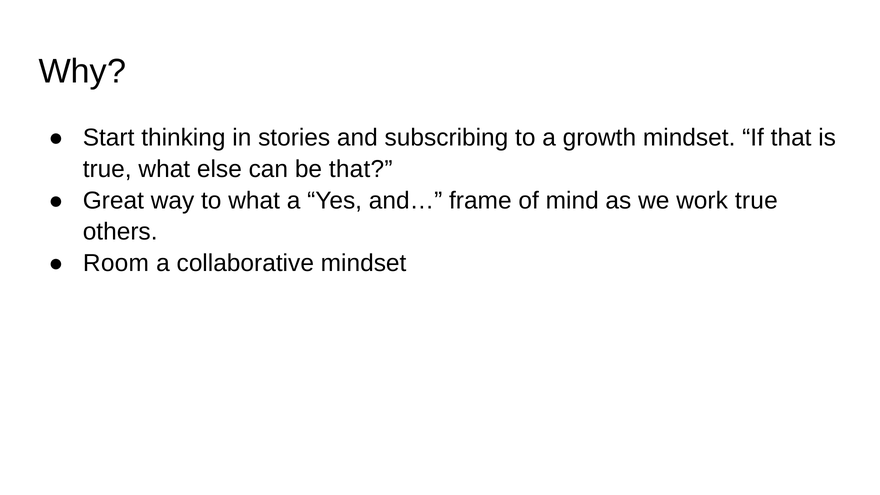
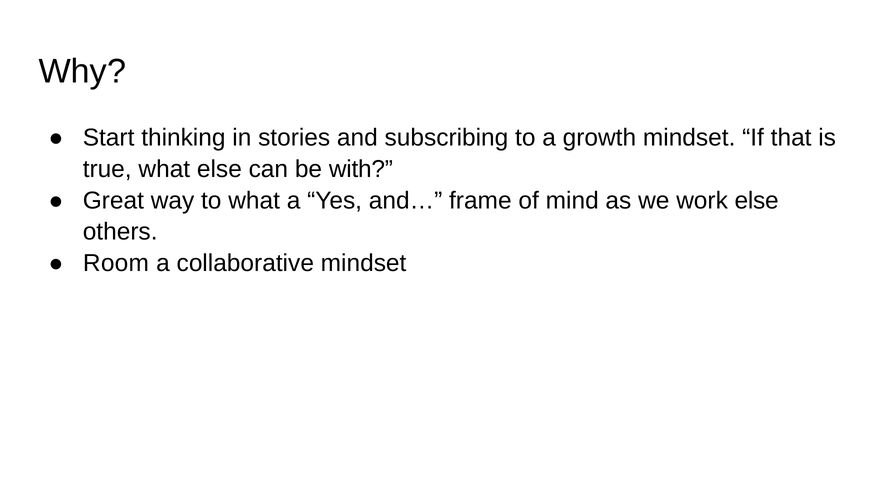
be that: that -> with (361, 169)
work true: true -> else (757, 201)
